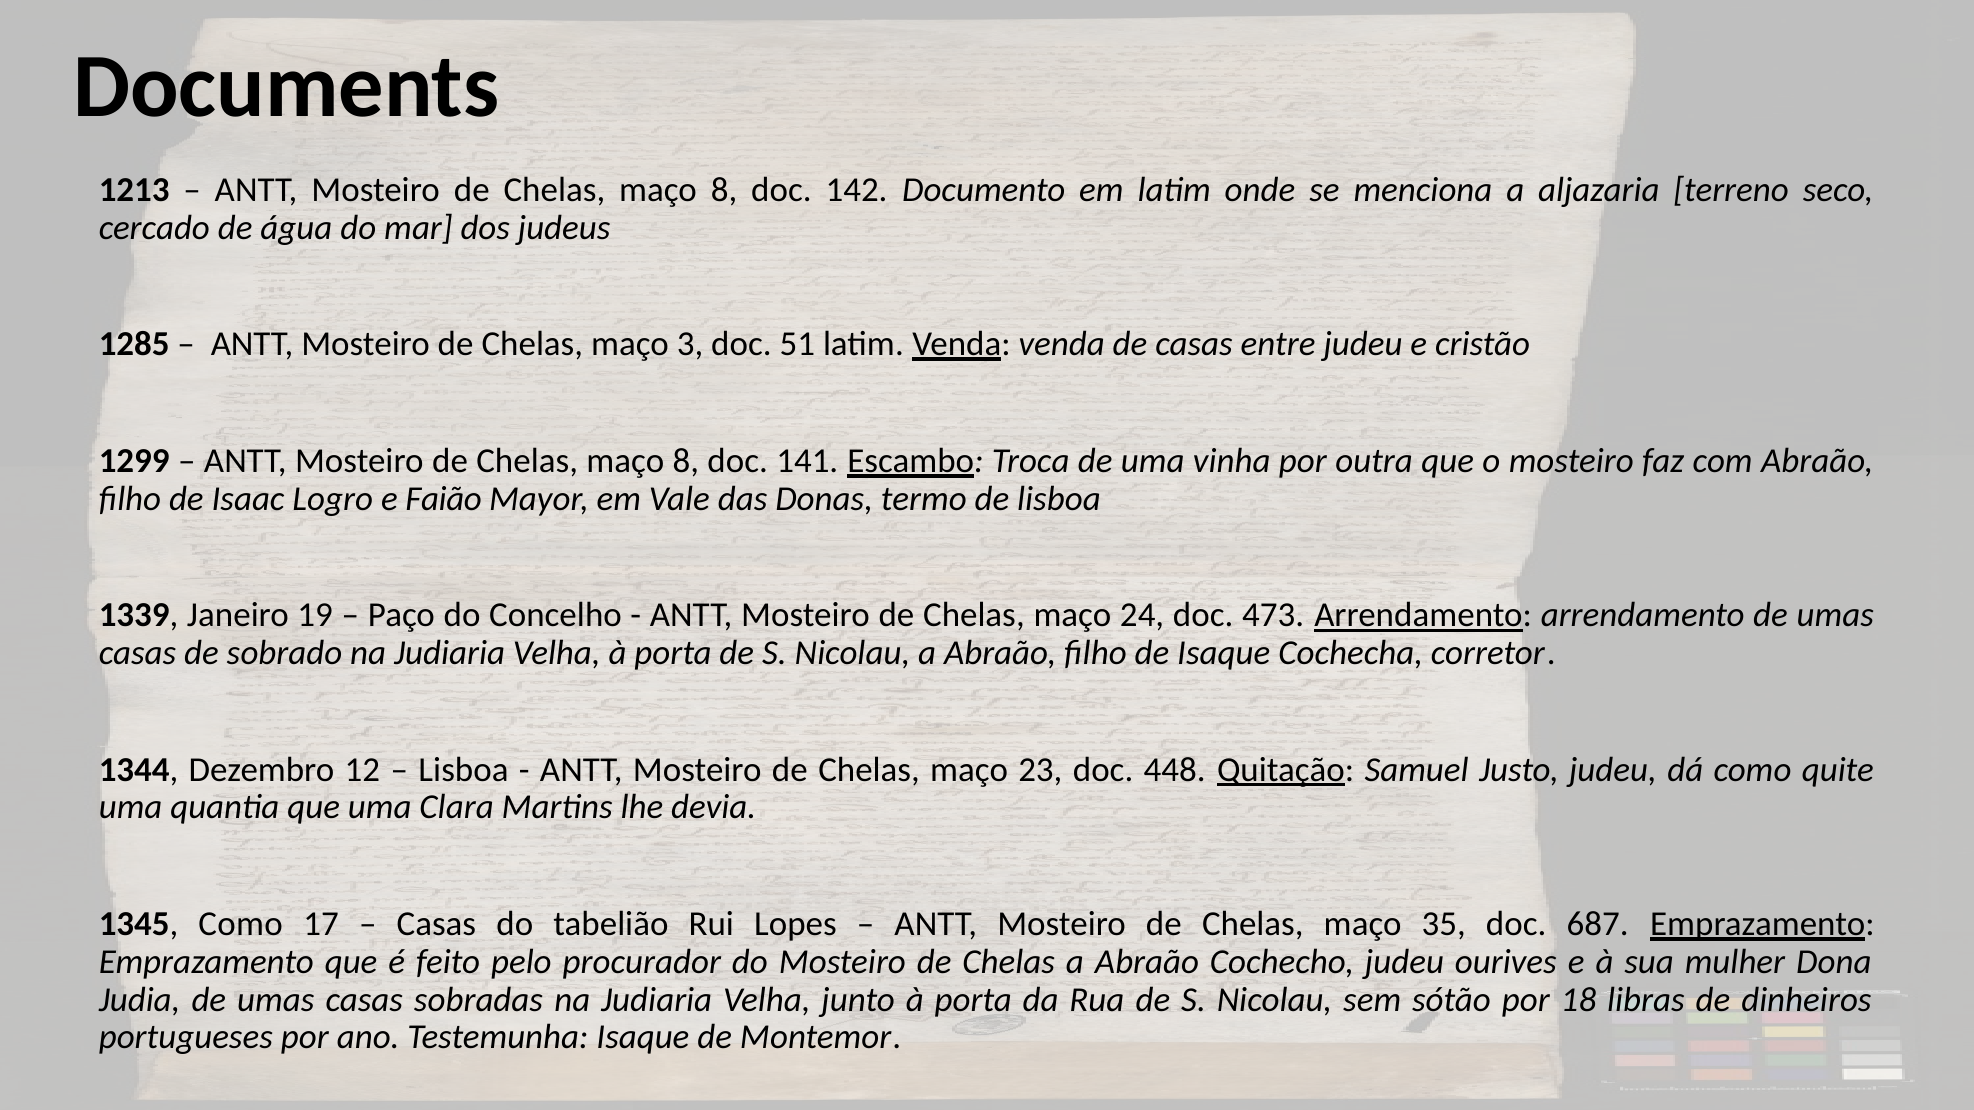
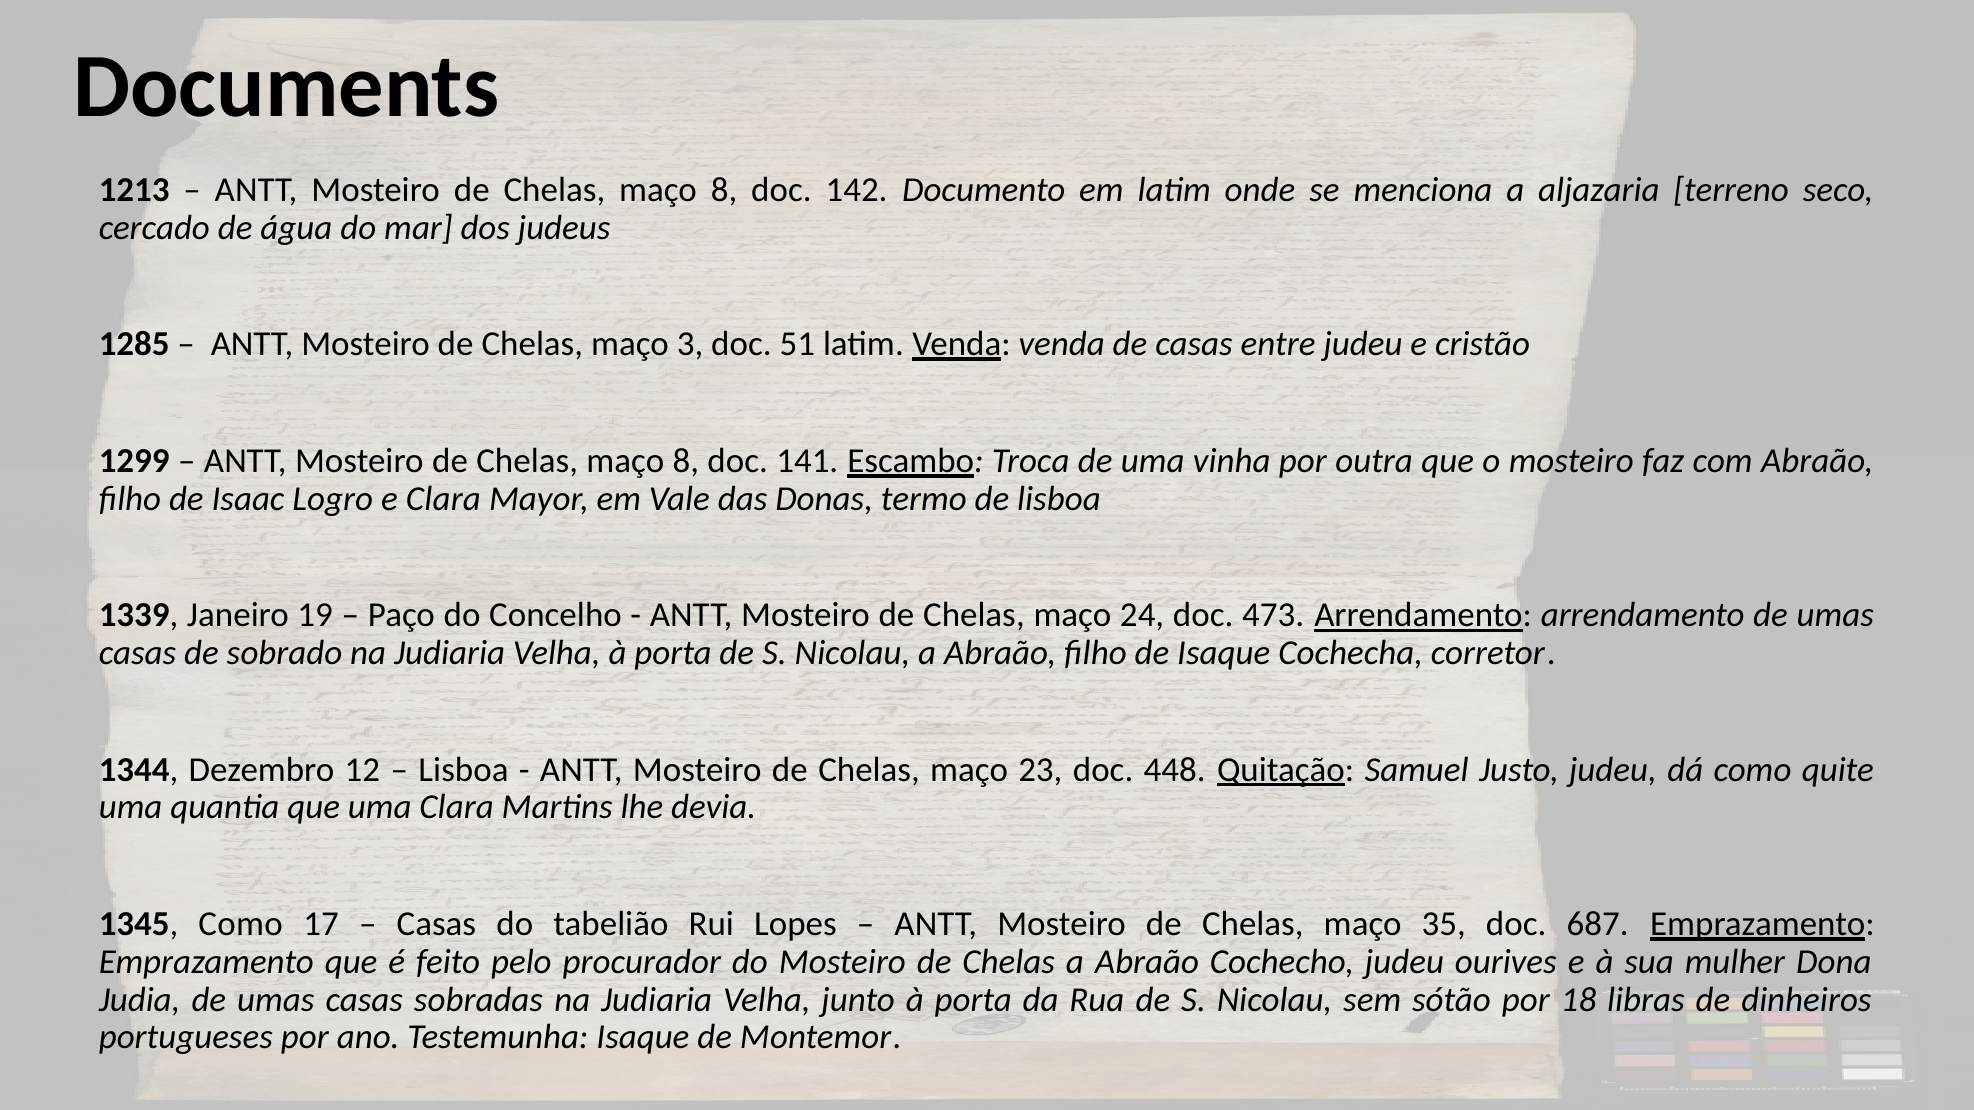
e Faião: Faião -> Clara (443, 499)
